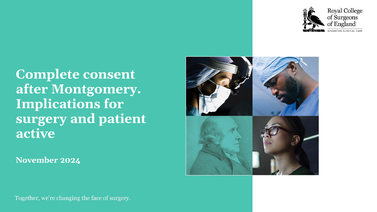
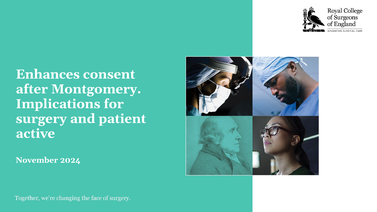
Complete: Complete -> Enhances (48, 74)
